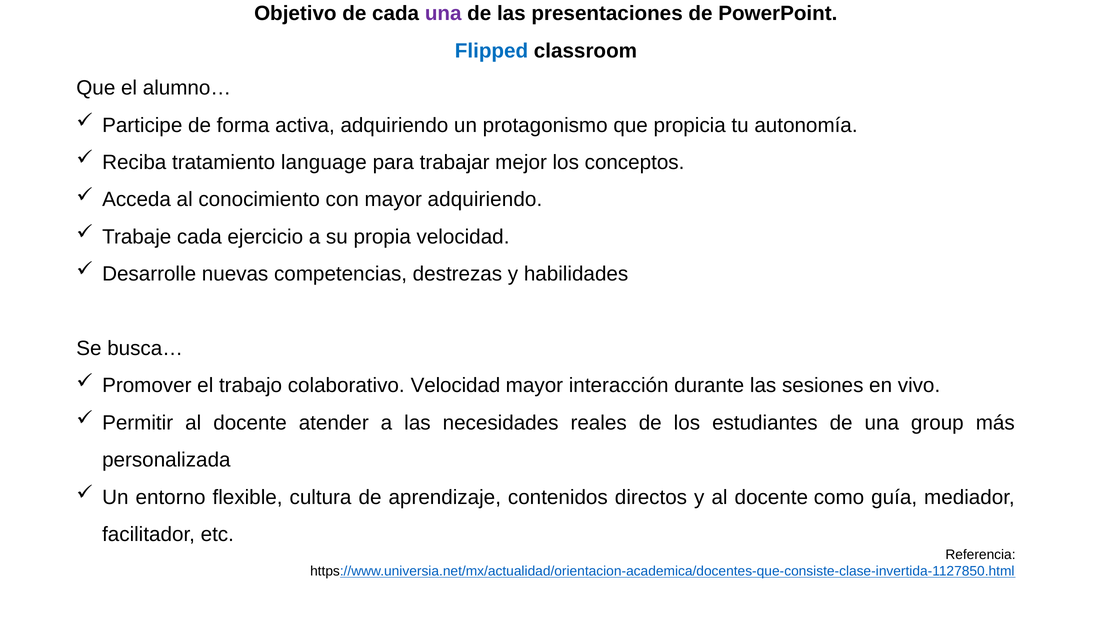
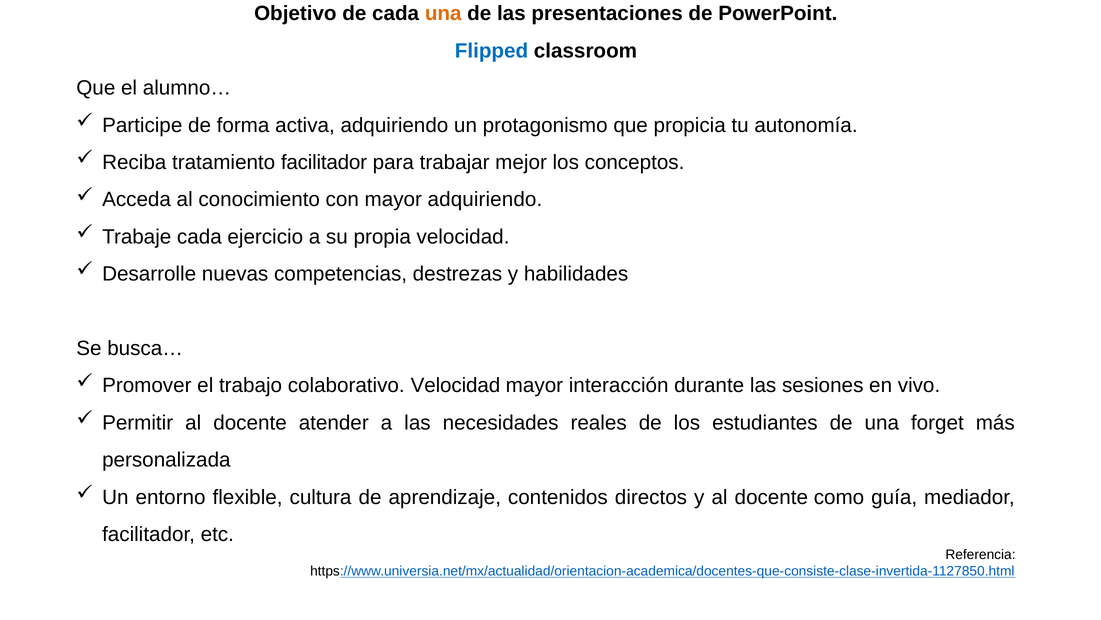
una colour: purple -> orange (443, 14)
tratamiento language: language -> facilitador (324, 162)
group: group -> forget (937, 422)
